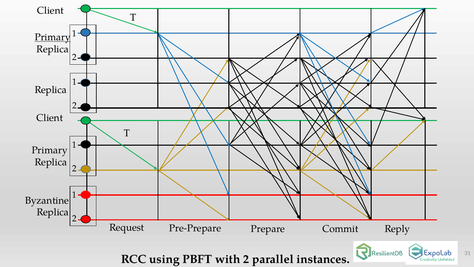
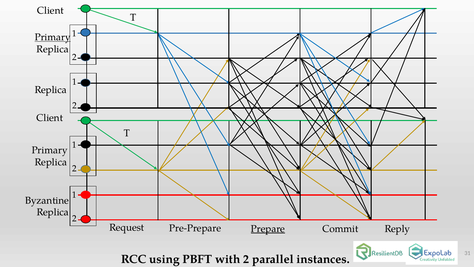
Prepare underline: none -> present (268, 228)
